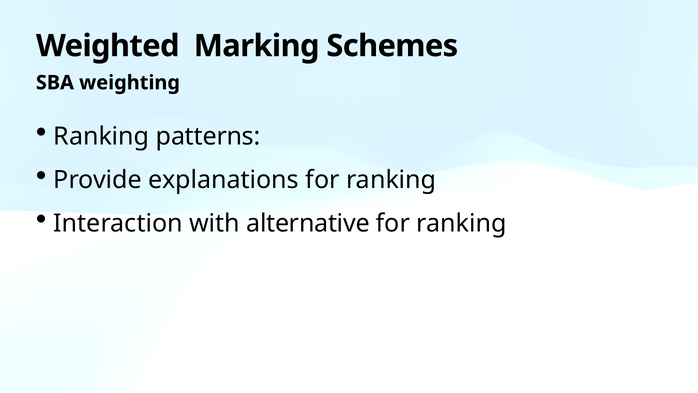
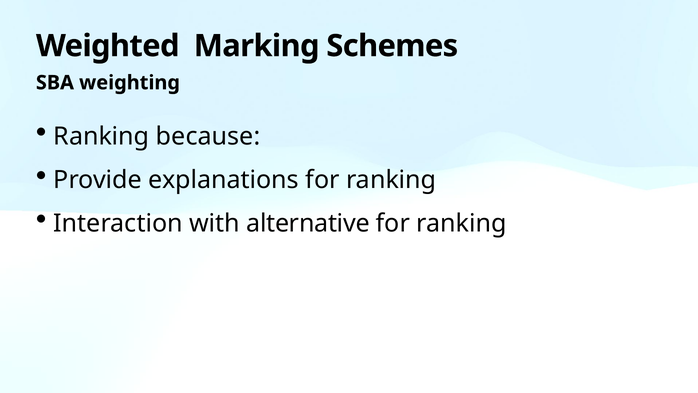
patterns: patterns -> because (208, 136)
